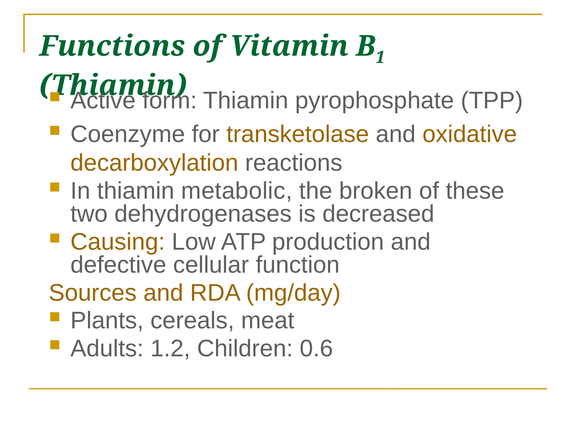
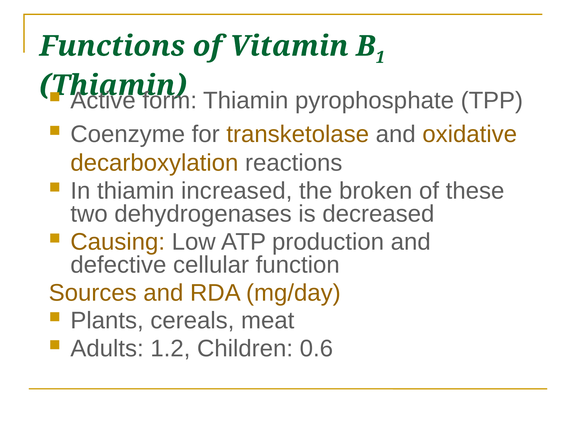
metabolic: metabolic -> increased (237, 191)
